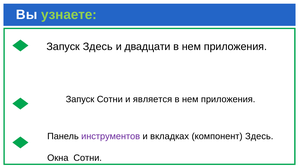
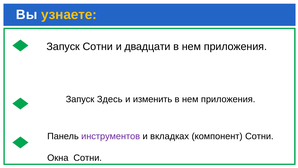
узнаете colour: light green -> yellow (69, 15)
Запуск Здесь: Здесь -> Сотни (98, 47)
Запуск Сотни: Сотни -> Здесь (110, 99)
является: является -> изменить (153, 99)
компонент Здесь: Здесь -> Сотни (259, 136)
